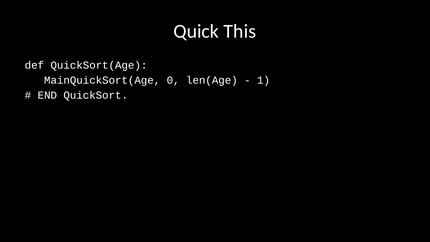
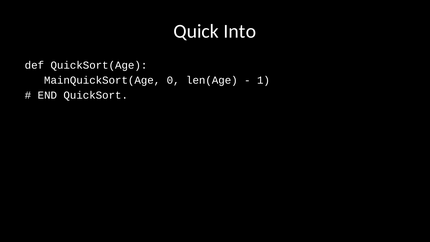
This: This -> Into (240, 31)
